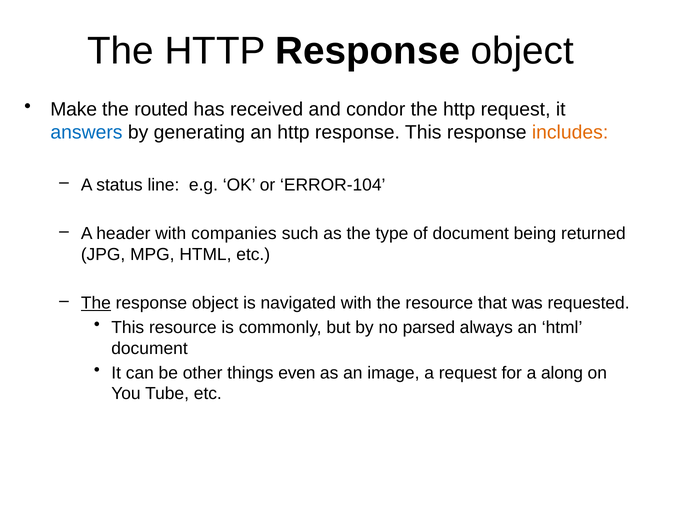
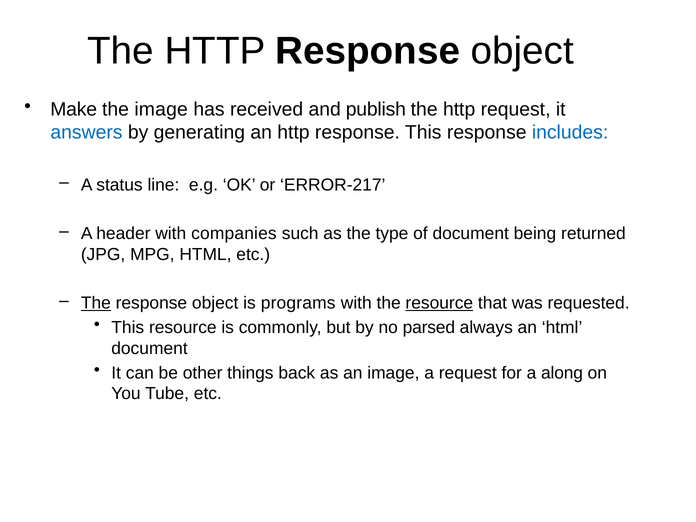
the routed: routed -> image (161, 109)
condor: condor -> publish (376, 109)
includes colour: orange -> blue (570, 132)
ERROR-104: ERROR-104 -> ERROR-217 (333, 185)
navigated: navigated -> programs (298, 303)
resource underline: none -> present (439, 303)
even: even -> back (297, 373)
